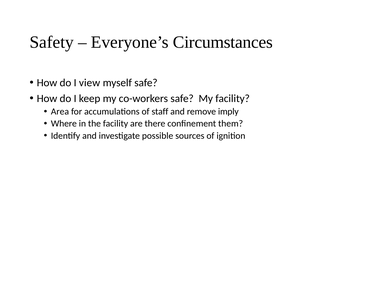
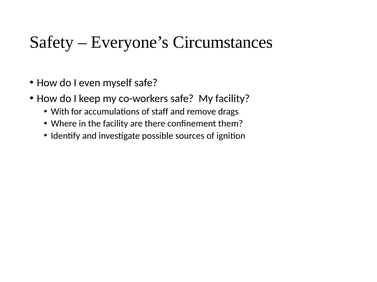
view: view -> even (90, 83)
Area: Area -> With (60, 112)
imply: imply -> drags (228, 112)
